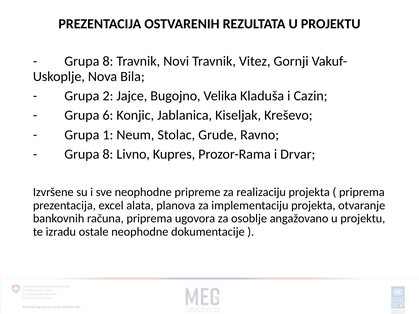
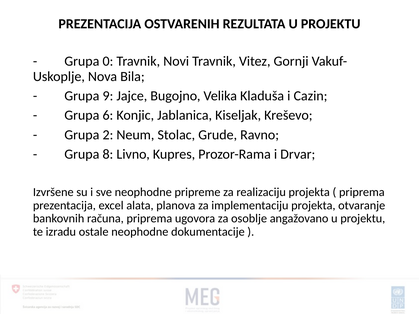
8: 8 -> 0 (108, 61)
2: 2 -> 9 (108, 96)
1: 1 -> 2 (108, 135)
